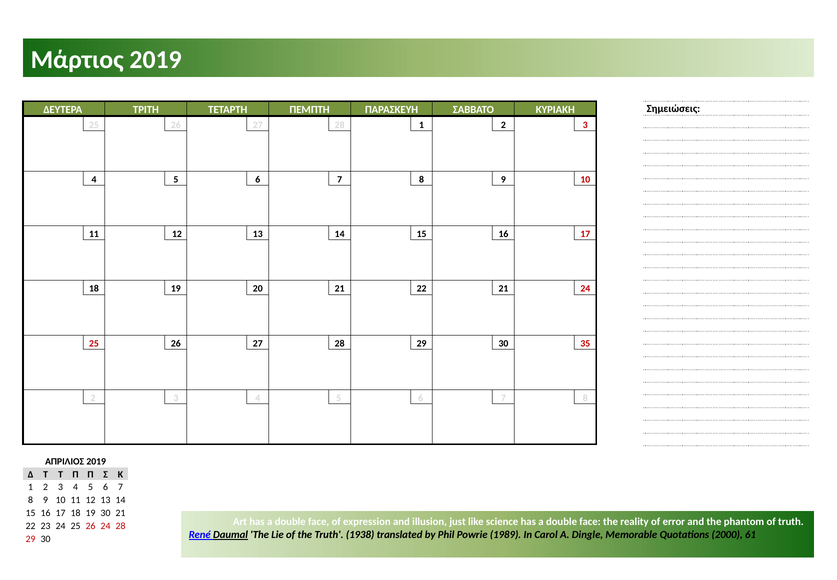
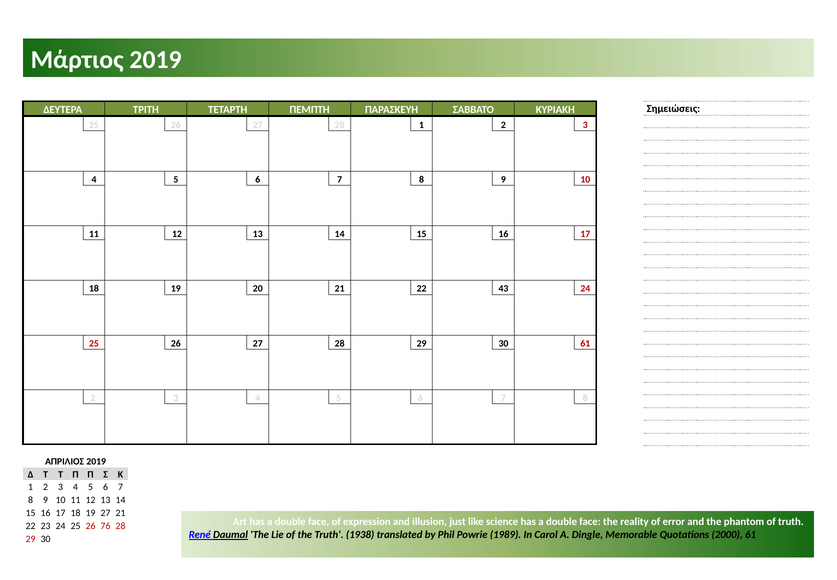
22 21: 21 -> 43 (503, 289)
30 35: 35 -> 61 (585, 343)
19 30: 30 -> 27 (106, 513)
26 24: 24 -> 76 (106, 525)
